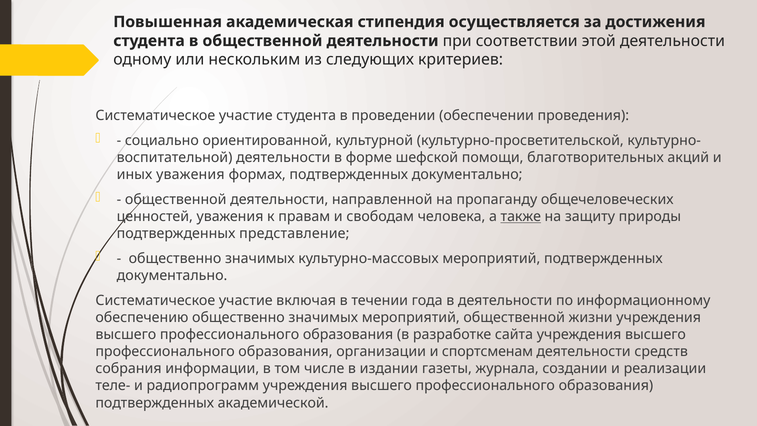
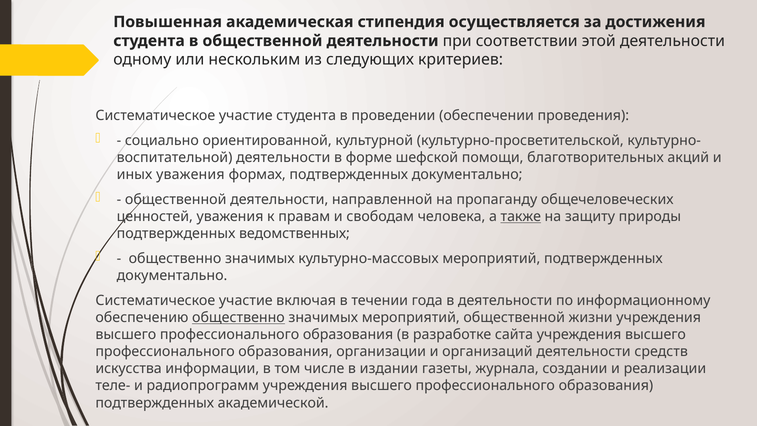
представление: представление -> ведомственных (294, 234)
общественно underline: none -> present (238, 318)
спортсменам: спортсменам -> организаций (487, 352)
собрания: собрания -> искусства (129, 369)
